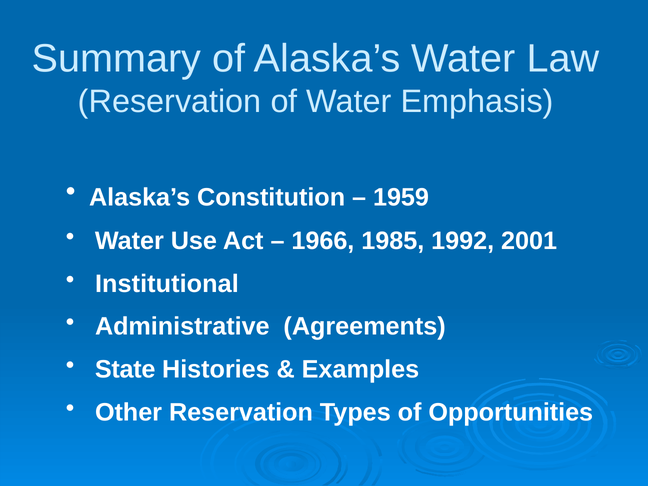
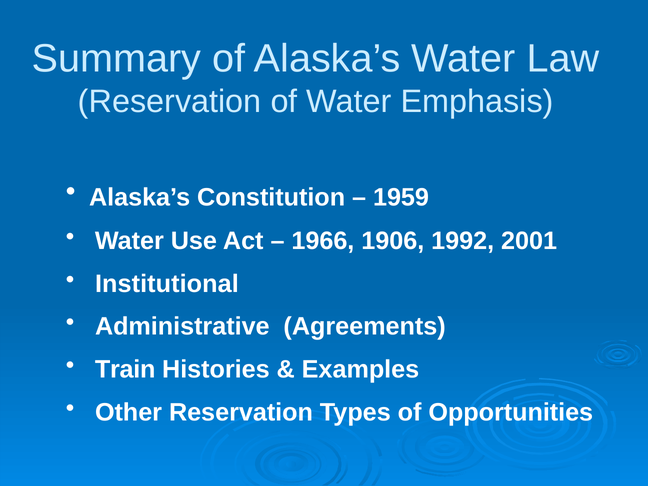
1985: 1985 -> 1906 (393, 241)
State: State -> Train (125, 369)
